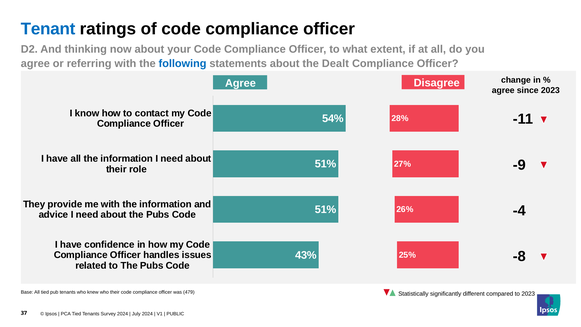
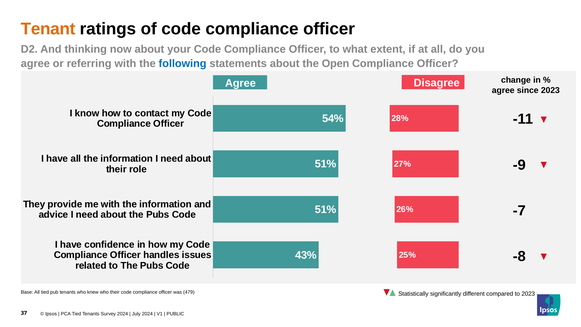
Tenant colour: blue -> orange (48, 29)
Dealt: Dealt -> Open (336, 63)
-4: -4 -> -7 (519, 211)
